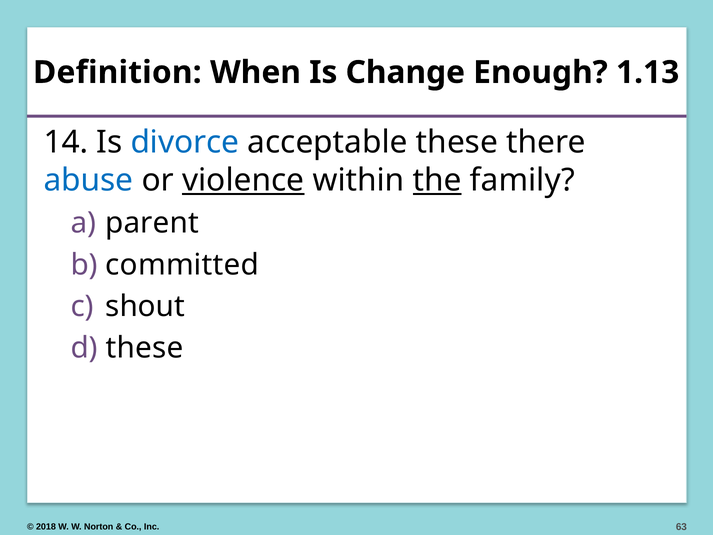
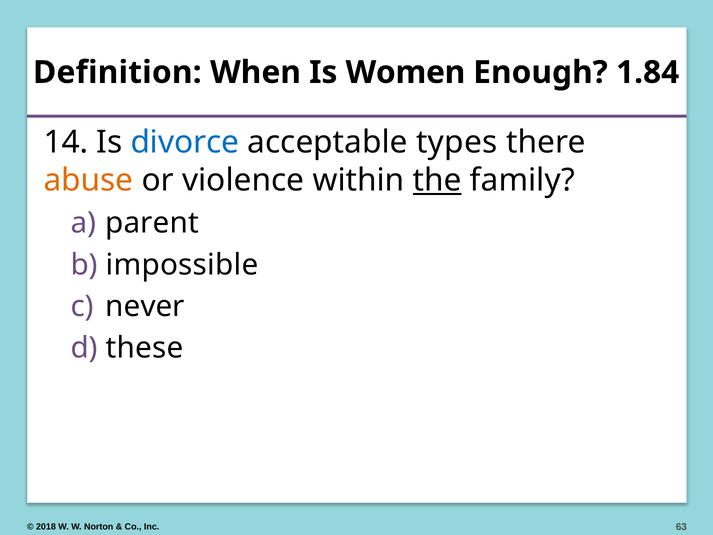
Change: Change -> Women (405, 72)
1.13: 1.13 -> 1.84 (648, 72)
acceptable these: these -> types (457, 142)
abuse colour: blue -> orange (88, 180)
violence underline: present -> none (243, 180)
committed: committed -> impossible (182, 265)
shout: shout -> never (145, 306)
